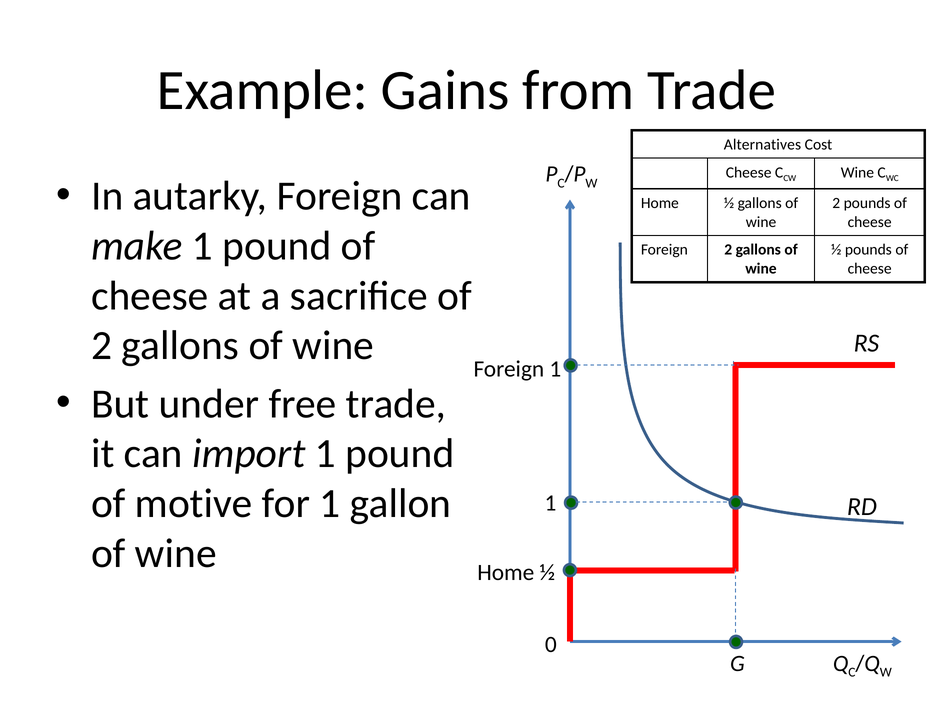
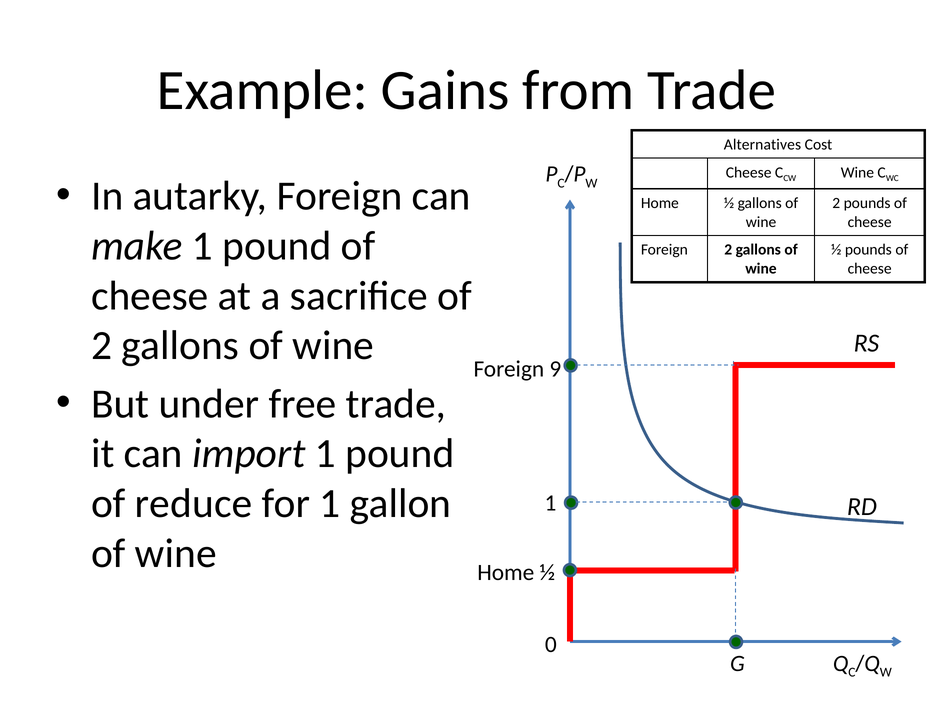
Foreign 1: 1 -> 9 (555, 369)
motive: motive -> reduce (194, 503)
